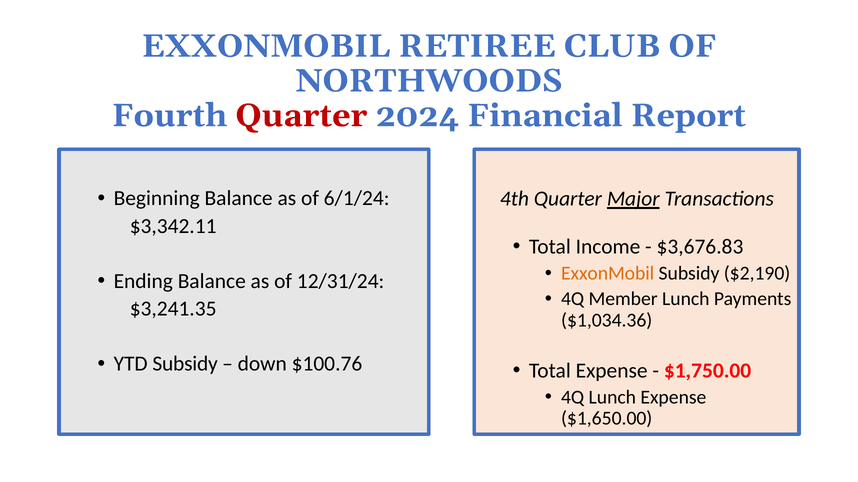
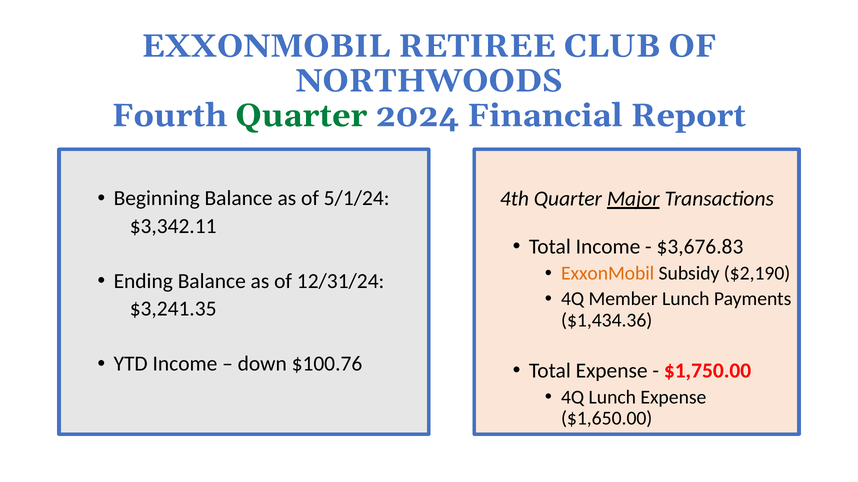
Quarter colour: red -> green (301, 116)
6/1/24: 6/1/24 -> 5/1/24 (357, 199)
$1,034.36: $1,034.36 -> $1,434.36 (607, 321)
YTD Subsidy: Subsidy -> Income (185, 364)
